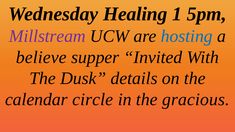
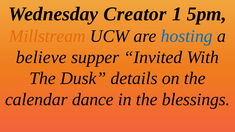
Healing: Healing -> Creator (135, 14)
Millstream colour: purple -> orange (47, 36)
circle: circle -> dance (93, 100)
gracious: gracious -> blessings (196, 100)
